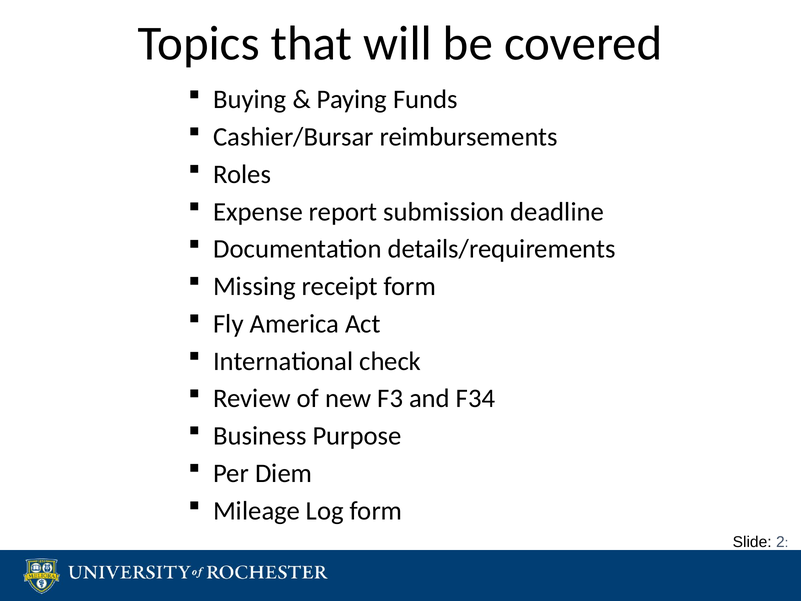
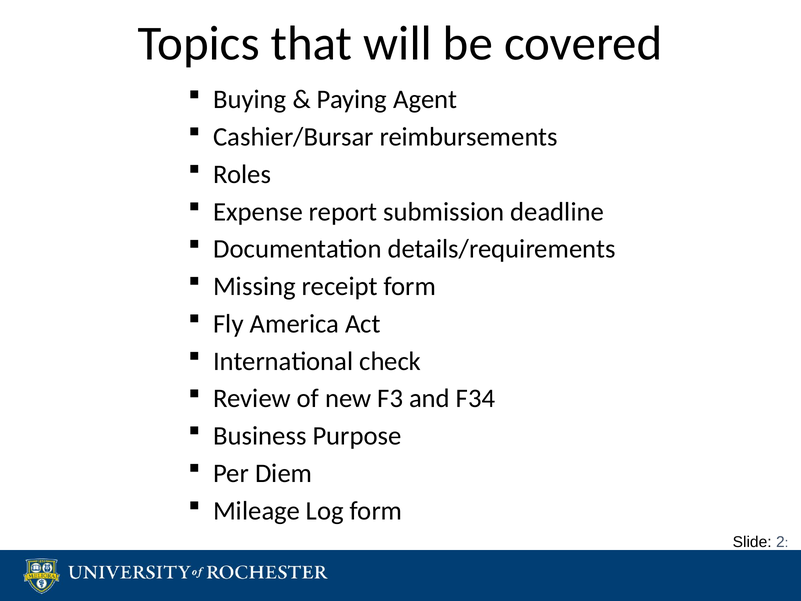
Funds: Funds -> Agent (425, 100)
